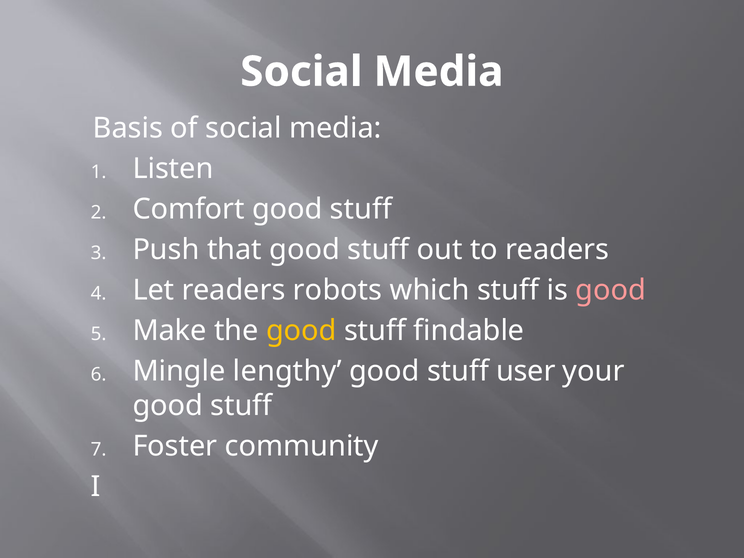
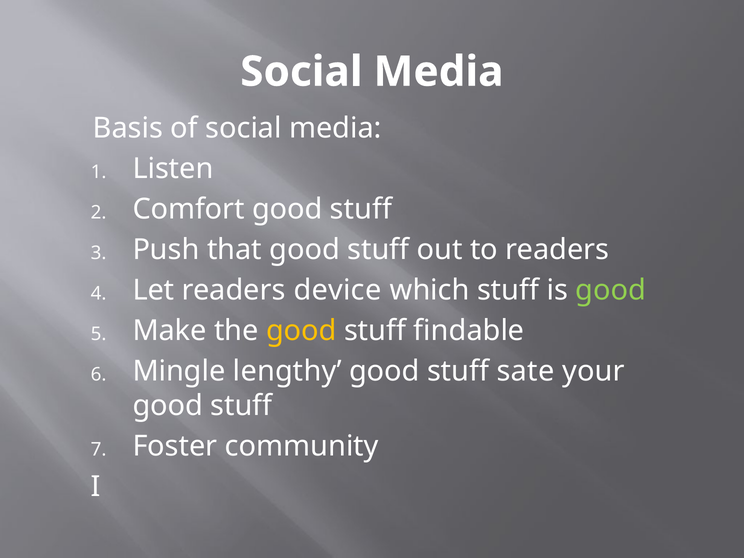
robots: robots -> device (338, 290)
good colour: pink -> light green (611, 290)
user: user -> sate (526, 371)
